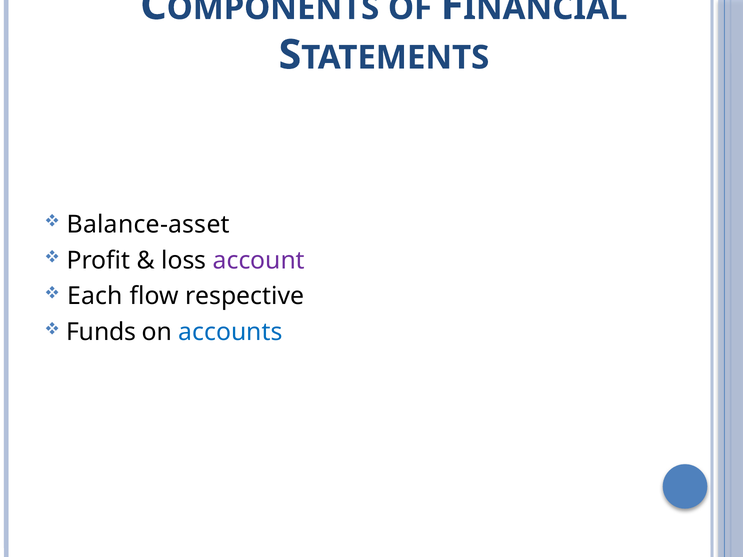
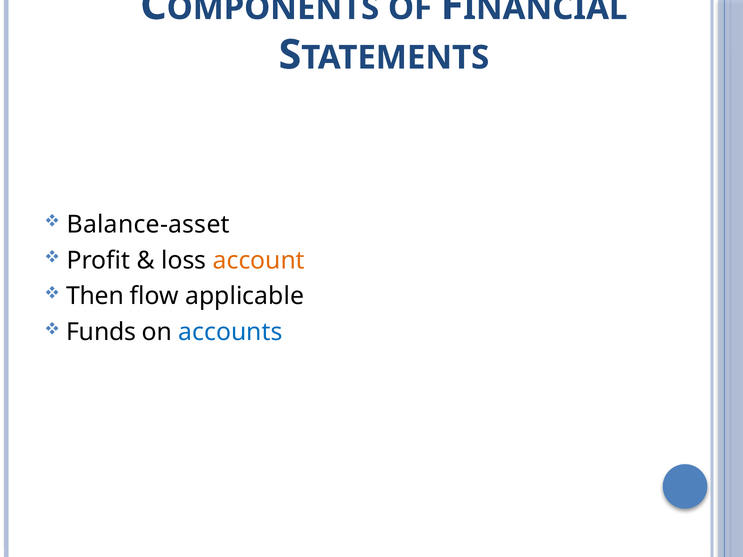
account colour: purple -> orange (259, 261)
Each: Each -> Then (95, 296)
respective: respective -> applicable (245, 296)
